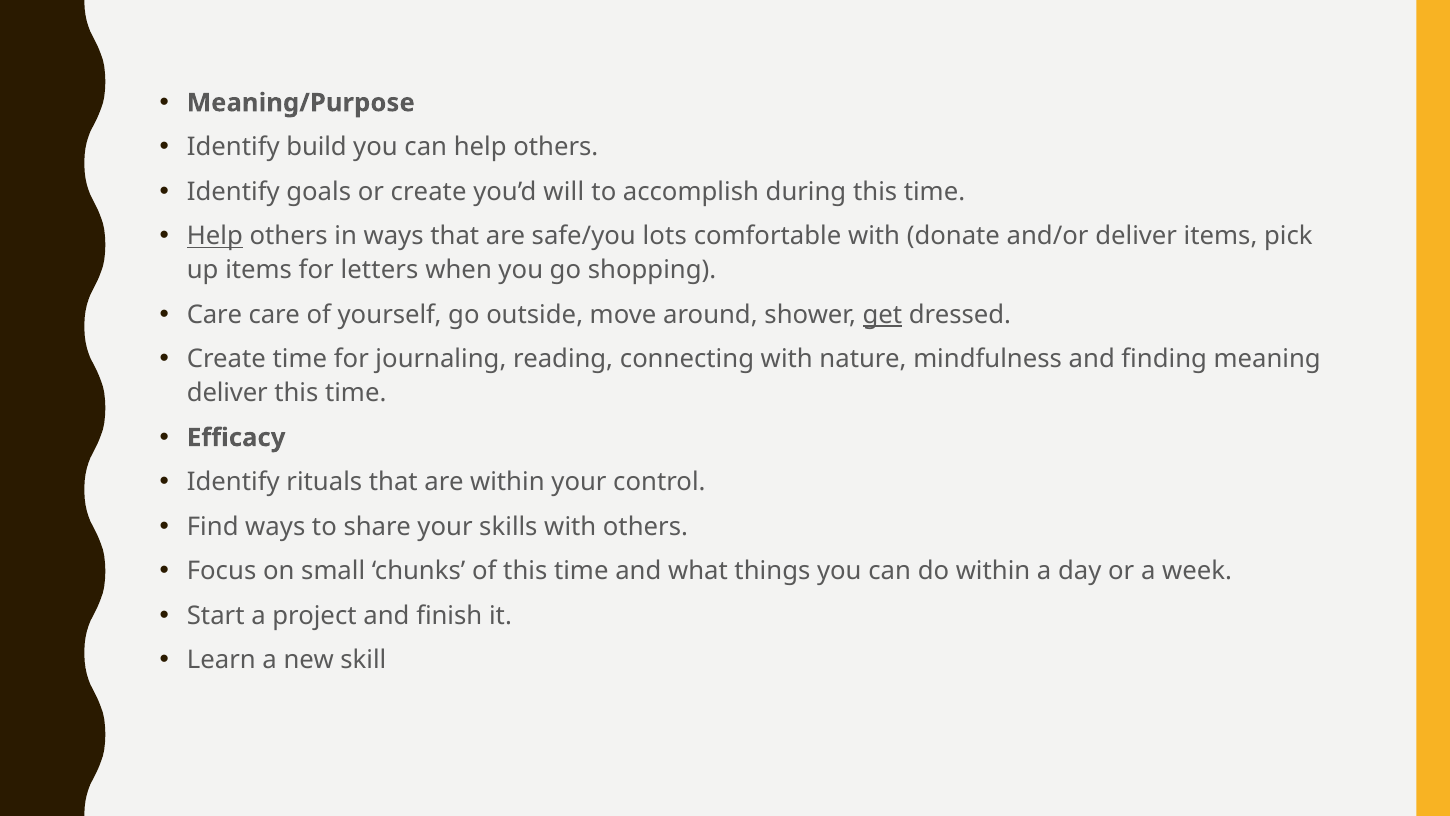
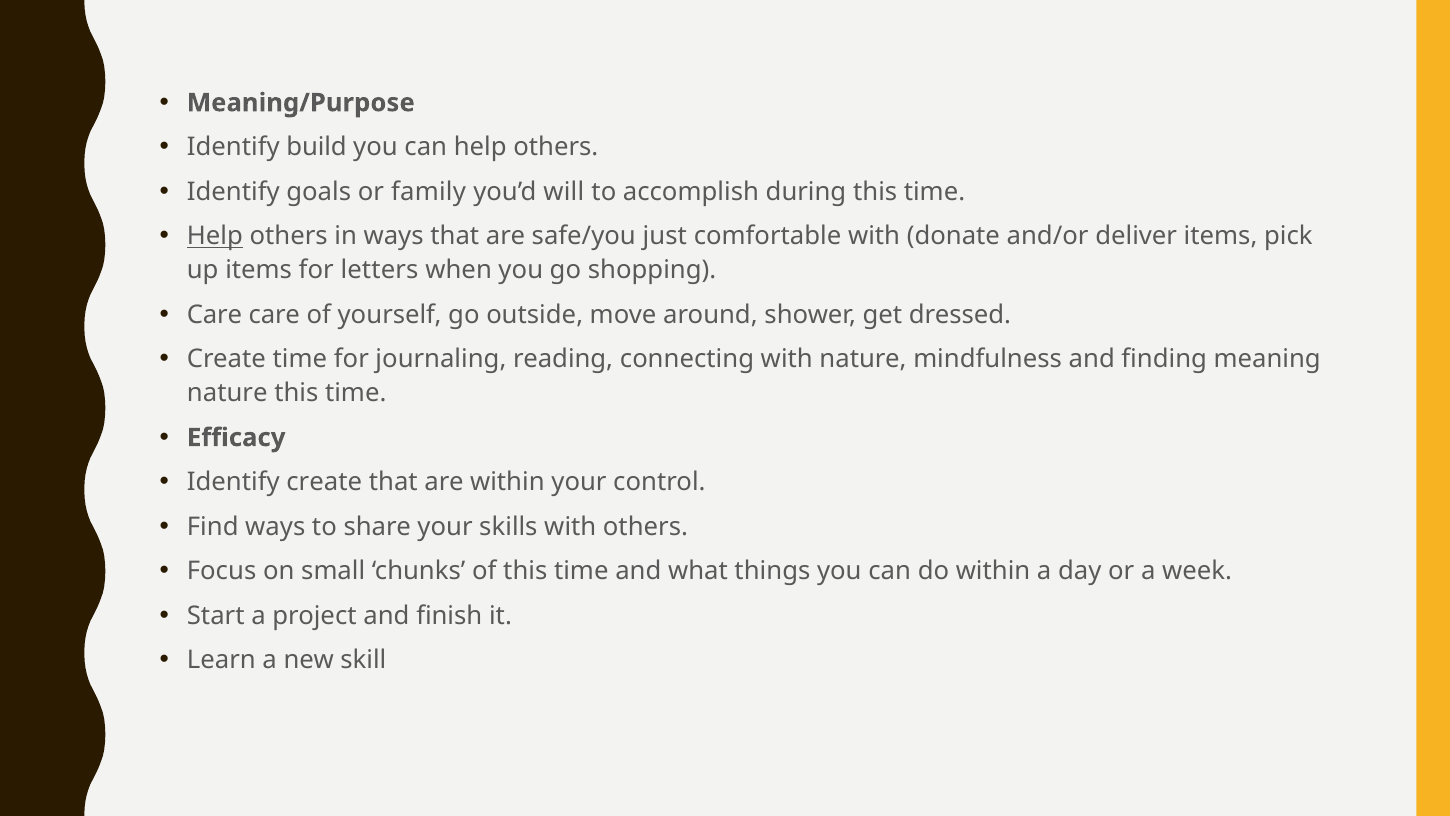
or create: create -> family (429, 192)
lots: lots -> just (665, 236)
get underline: present -> none (882, 315)
deliver: deliver -> nature (227, 393)
Identify rituals: rituals -> create (324, 482)
